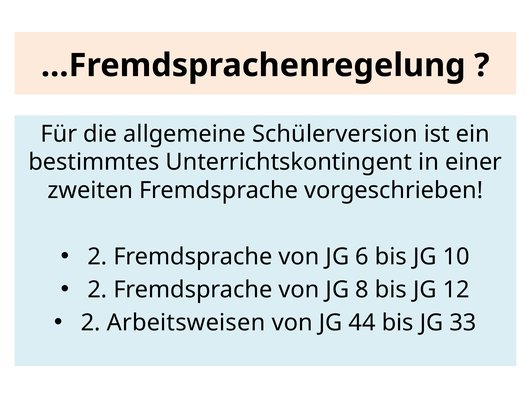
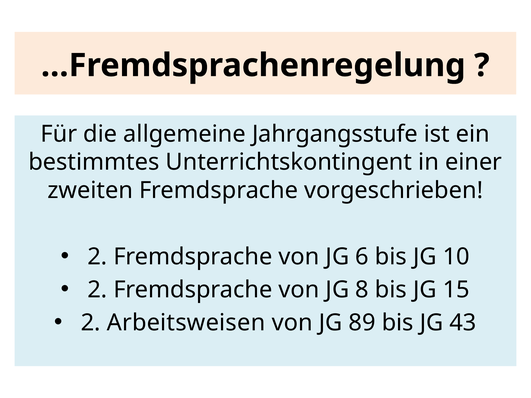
Schülerversion: Schülerversion -> Jahrgangsstufe (335, 134)
12: 12 -> 15 (456, 290)
44: 44 -> 89 (362, 323)
33: 33 -> 43 (463, 323)
